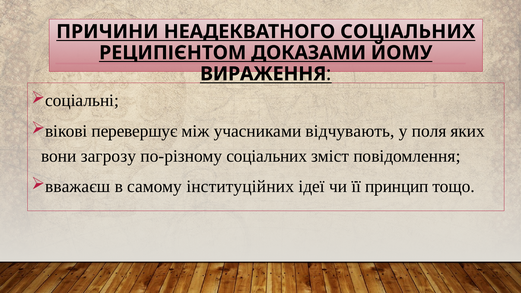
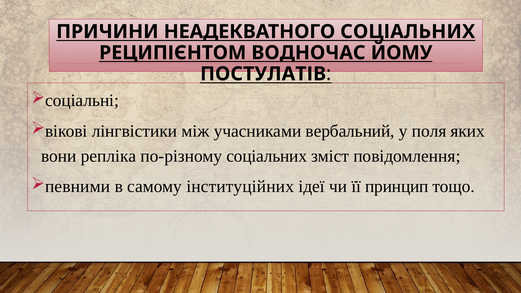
ДОКАЗАМИ: ДОКАЗАМИ -> ВОДНОЧАС (308, 53)
ВИРАЖЕННЯ: ВИРАЖЕННЯ -> ПОСТУЛАТІВ (263, 74)
перевершує: перевершує -> лінгвістики (134, 131)
відчувають: відчувають -> вербальний (350, 131)
загрозу: загрозу -> репліка (108, 156)
вважаєш: вважаєш -> певними (78, 187)
